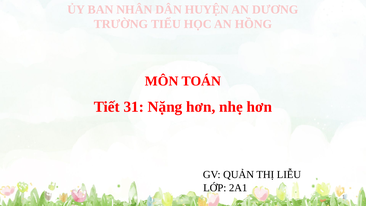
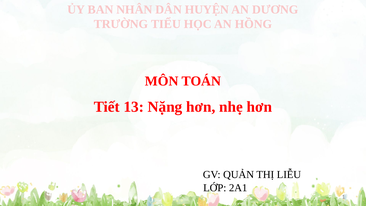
31: 31 -> 13 (134, 107)
